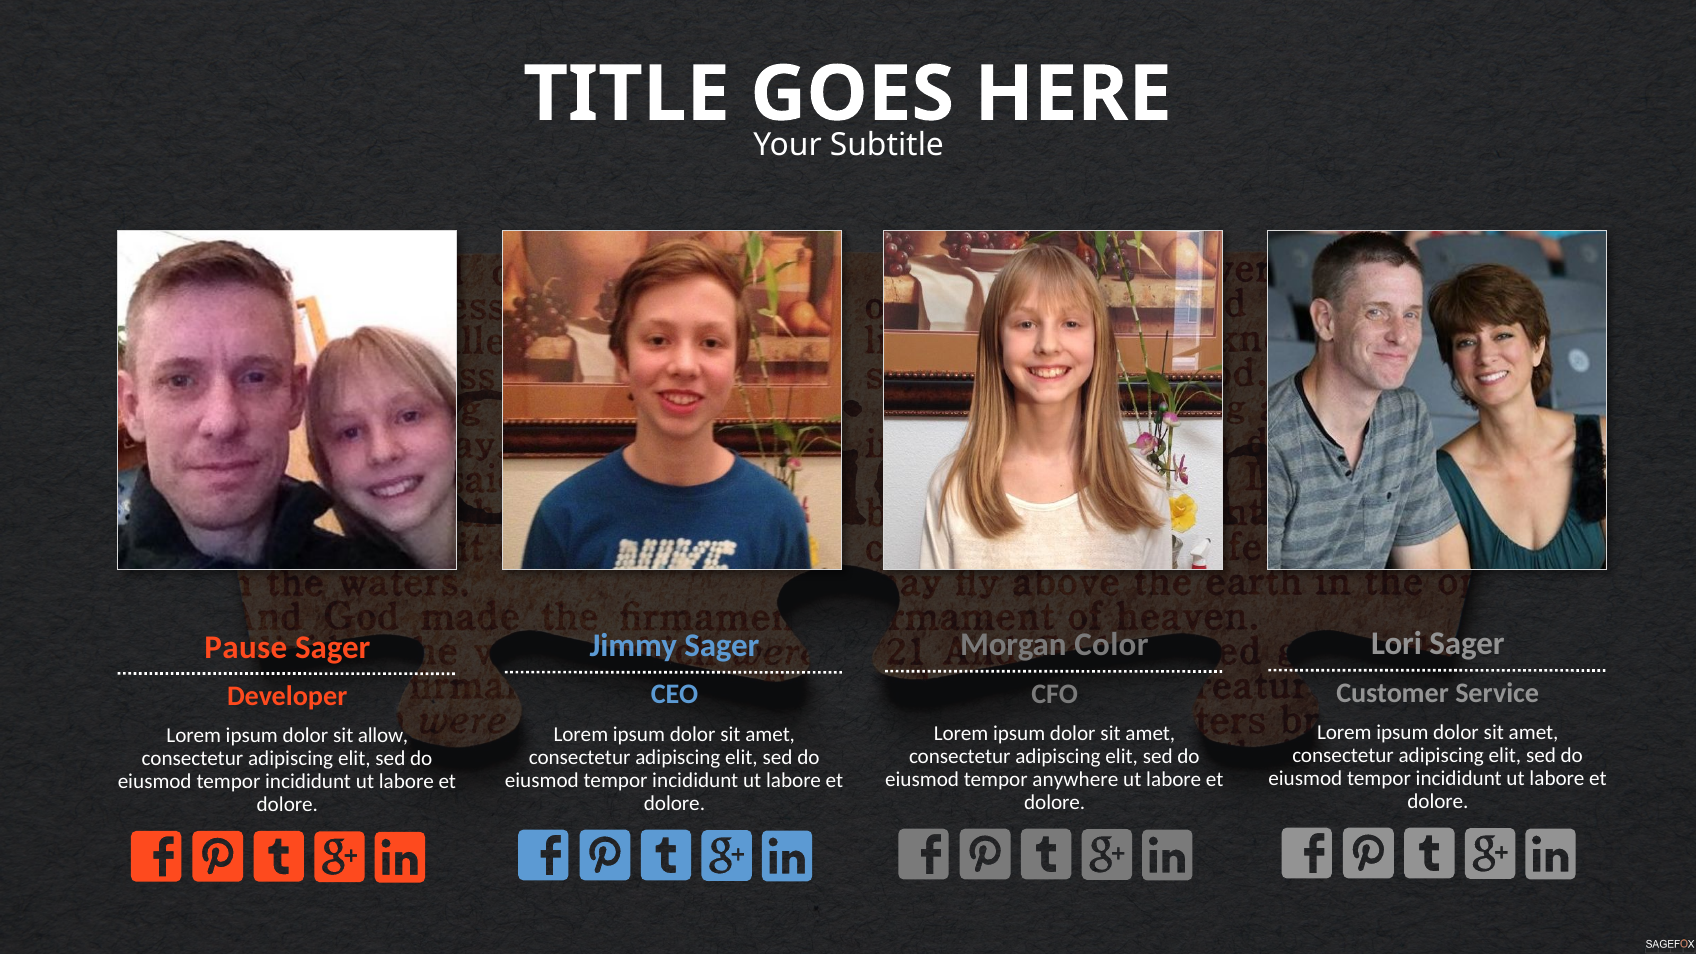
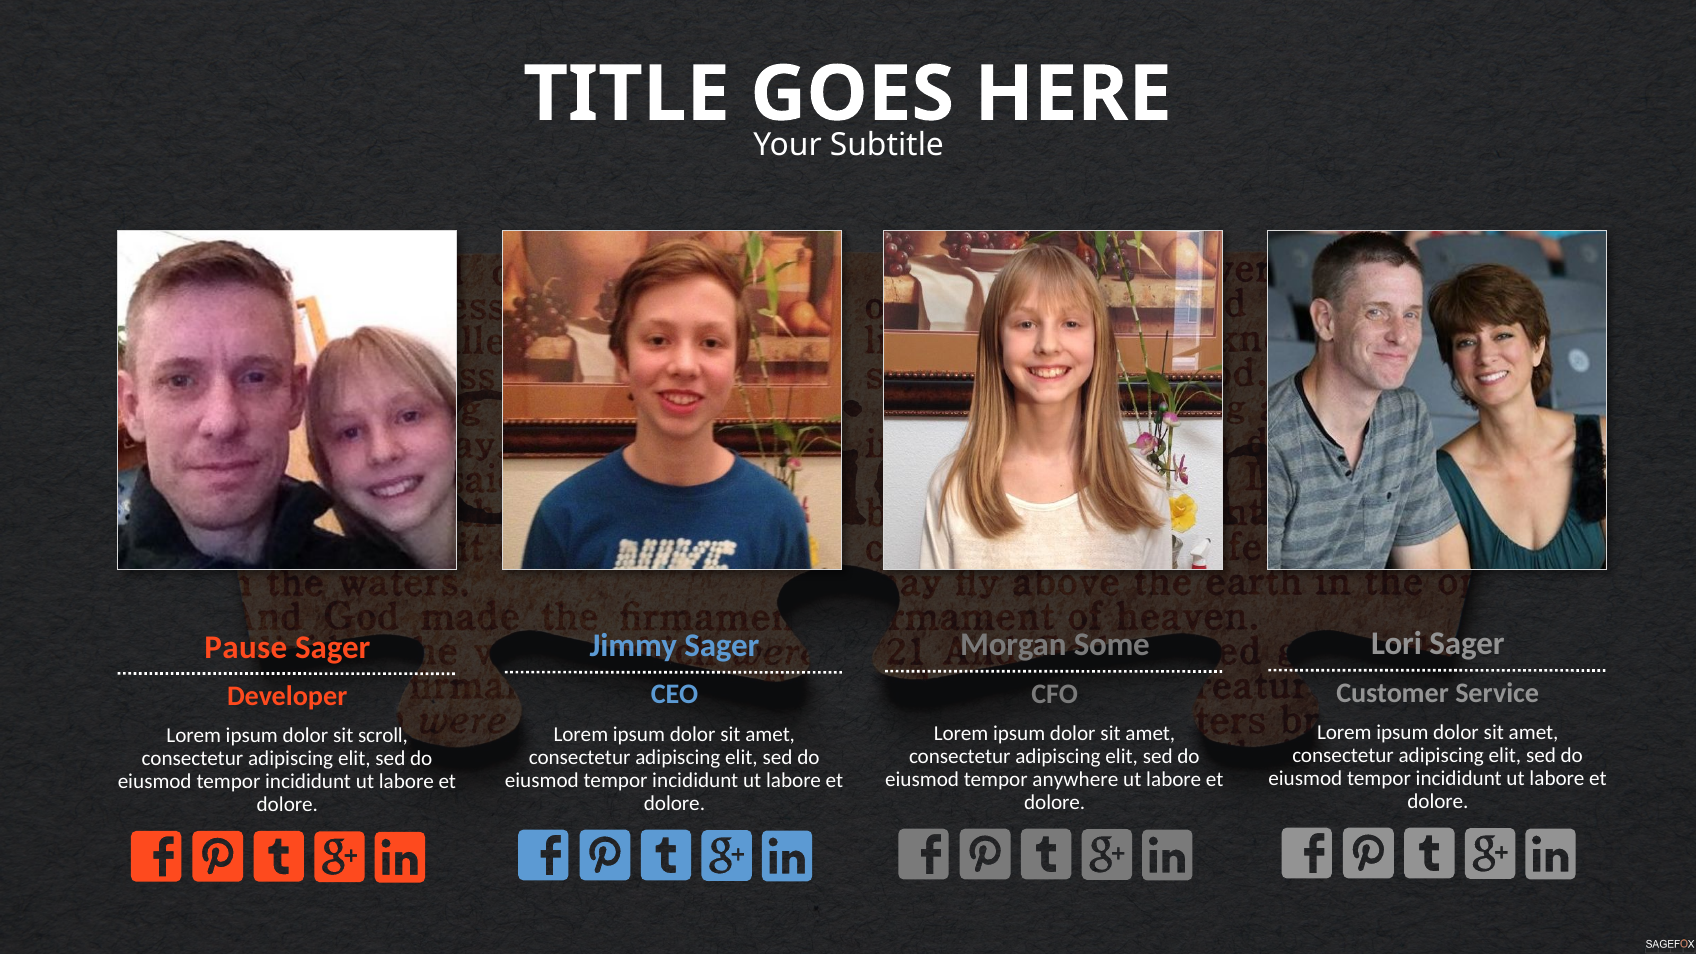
Color: Color -> Some (1112, 645)
allow: allow -> scroll (383, 736)
